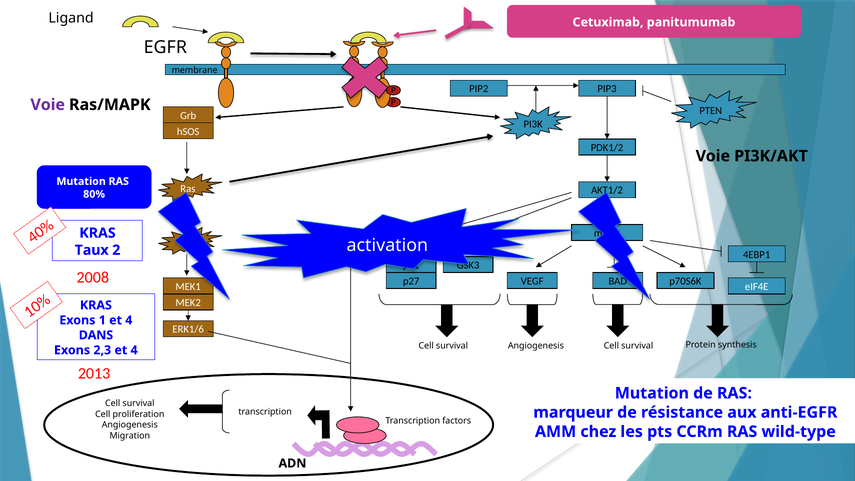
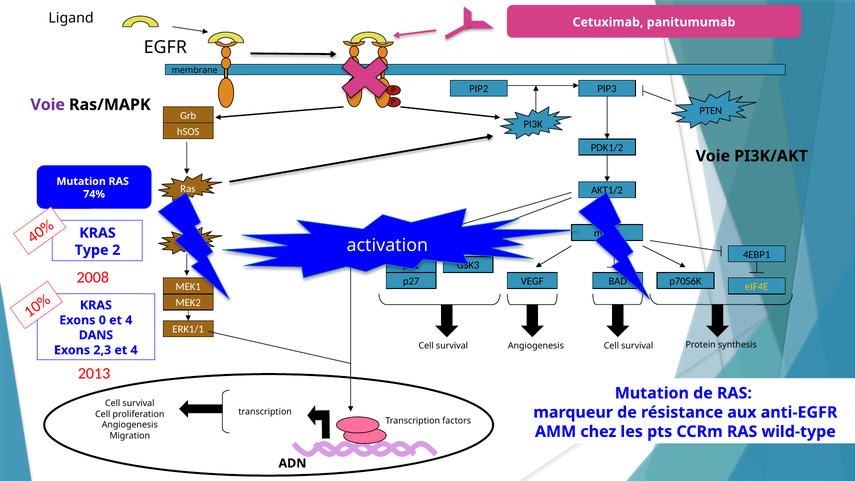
80%: 80% -> 74% (94, 194)
Taux: Taux -> Type (92, 250)
eIF4E colour: white -> yellow (757, 287)
Exons 1: 1 -> 0 (102, 320)
ERK1/6: ERK1/6 -> ERK1/1 (188, 329)
